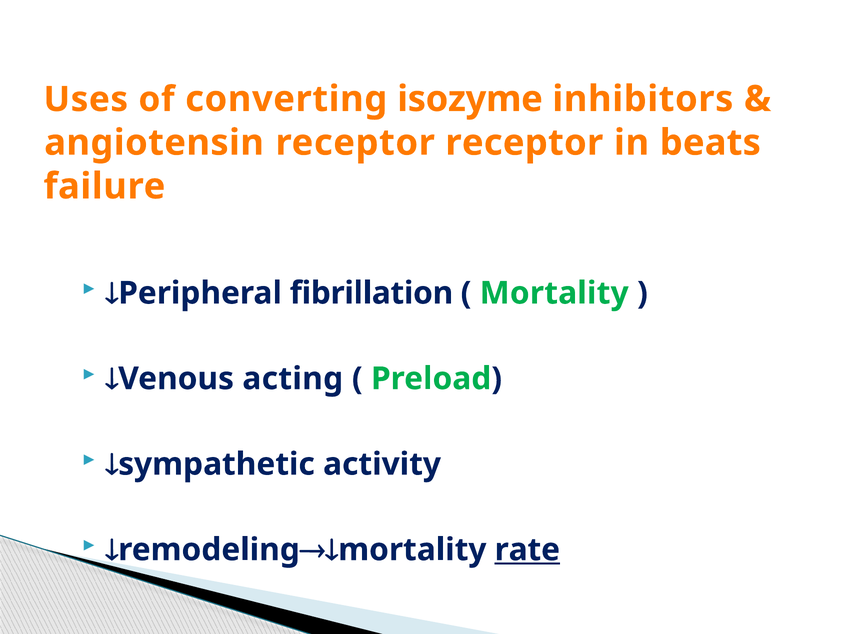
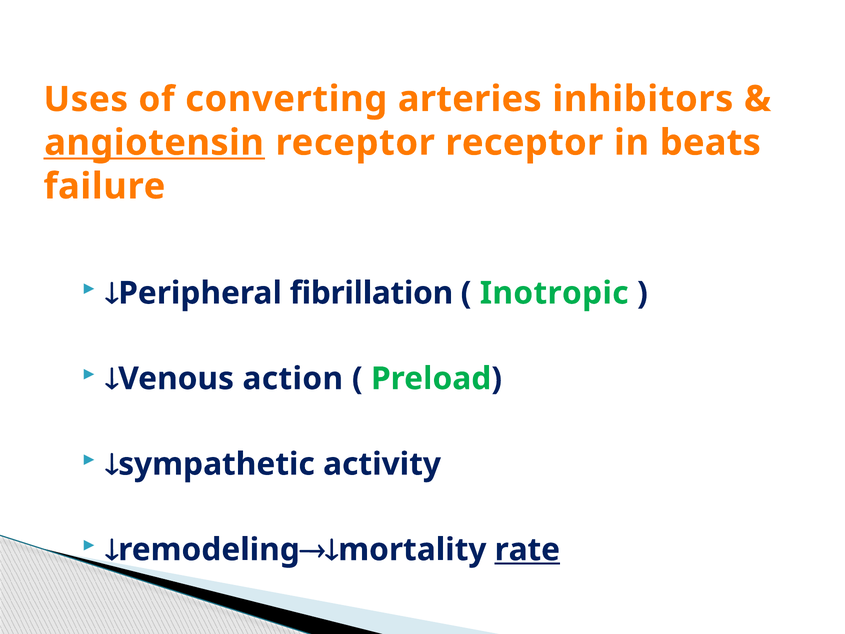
isozyme: isozyme -> arteries (470, 99)
angiotensin underline: none -> present (154, 143)
Mortality: Mortality -> Inotropic (554, 293)
acting: acting -> action (293, 379)
